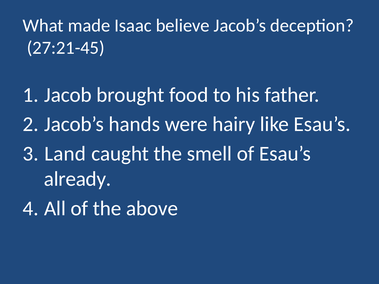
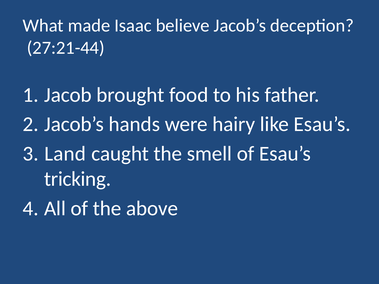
27:21-45: 27:21-45 -> 27:21-44 (66, 48)
already: already -> tricking (78, 179)
